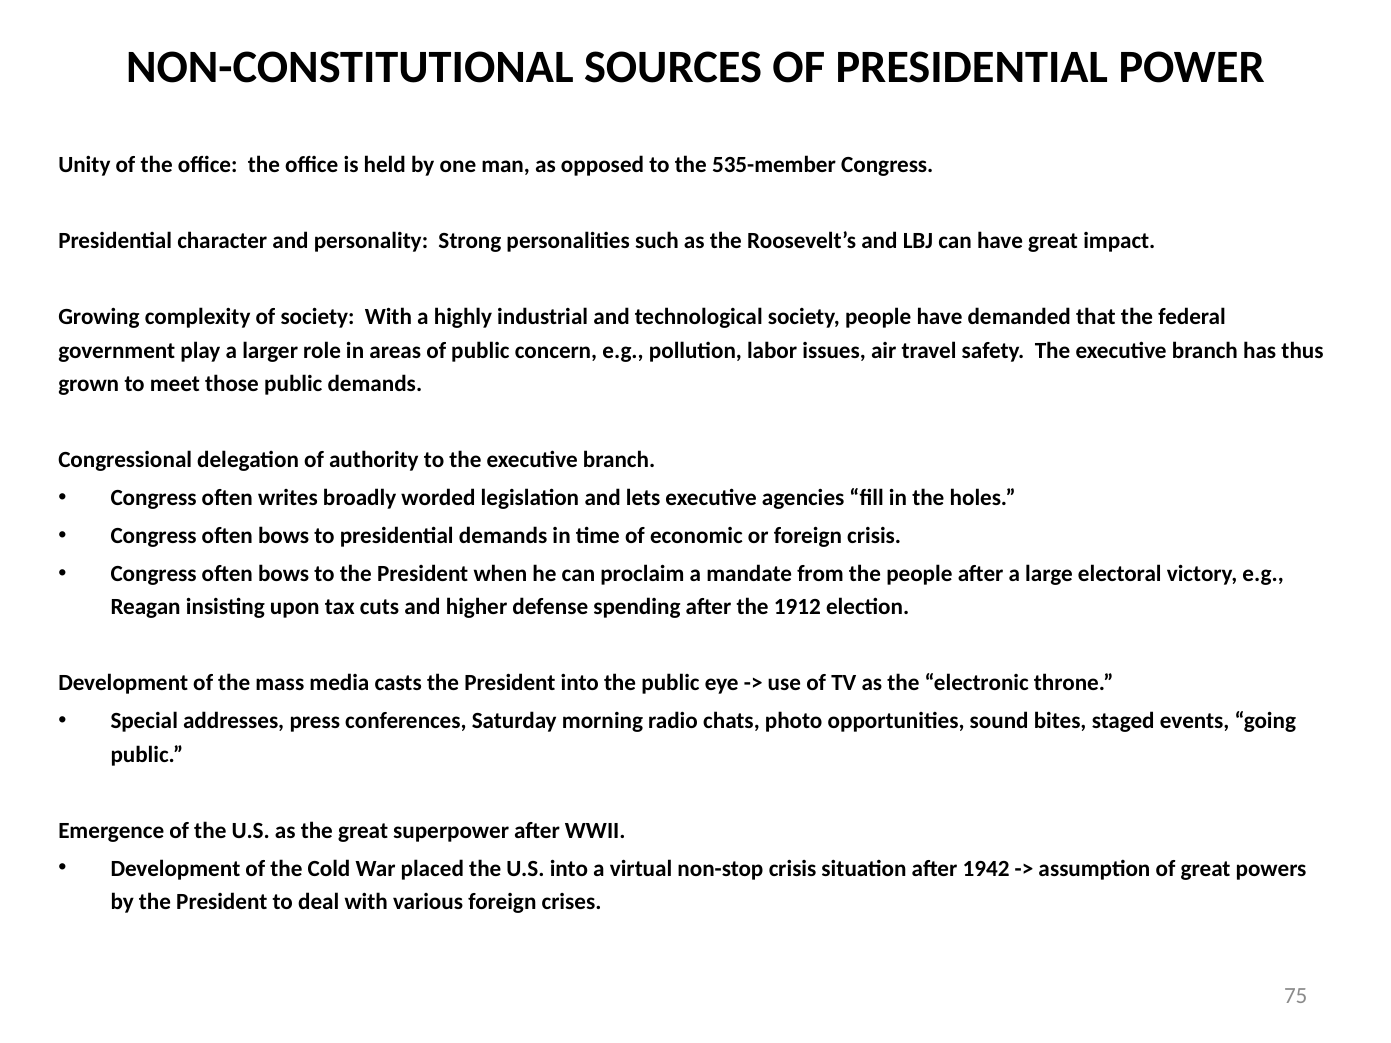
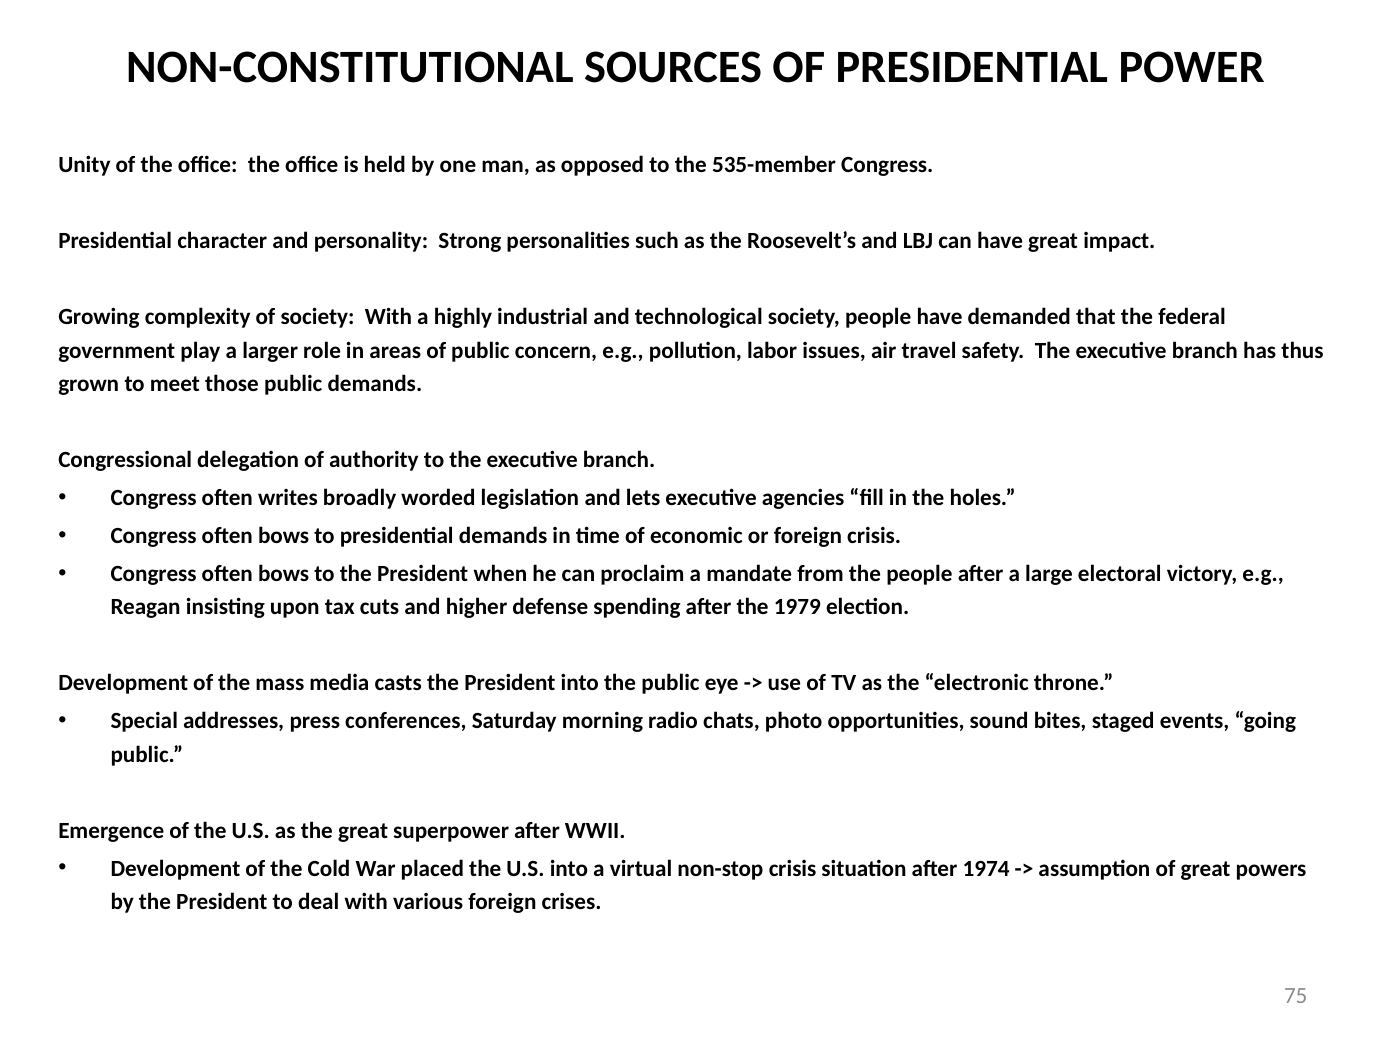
1912: 1912 -> 1979 (797, 607)
1942: 1942 -> 1974 (986, 869)
